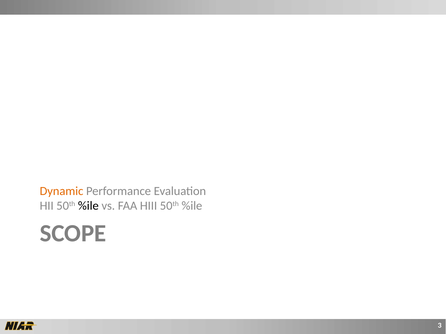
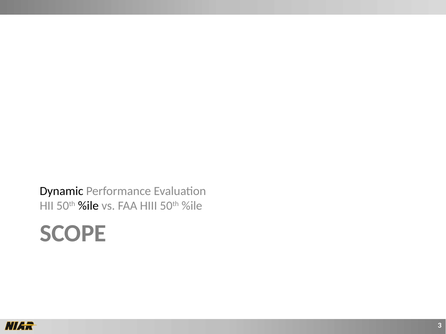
Dynamic colour: orange -> black (62, 191)
